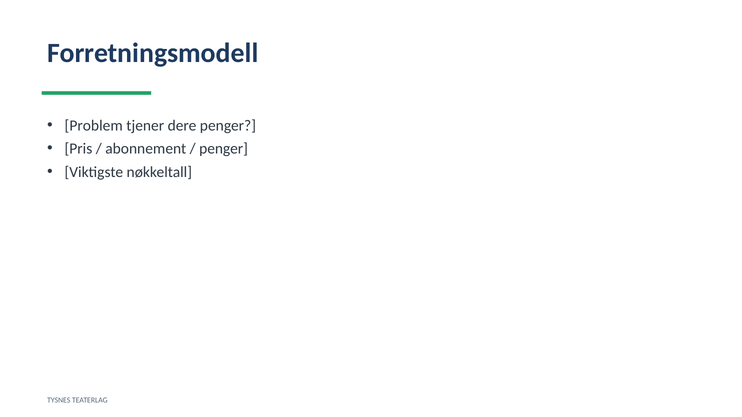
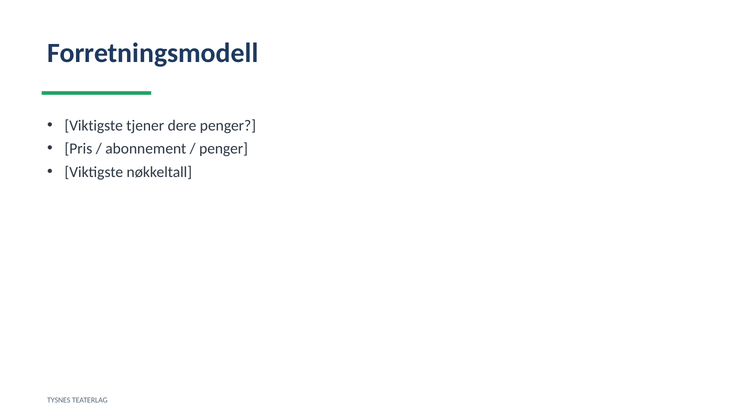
Problem: Problem -> Viktigste (94, 126)
